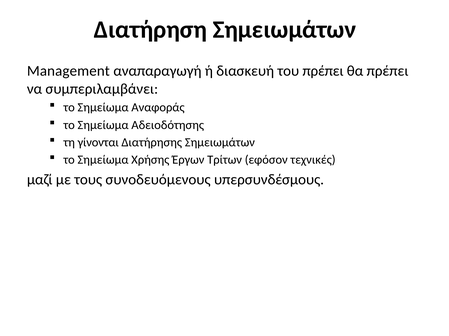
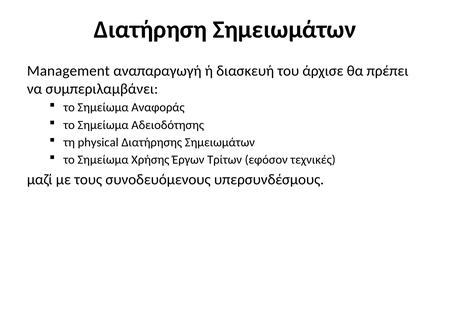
του πρέπει: πρέπει -> άρχισε (323, 71)
γίνονται: γίνονται -> physical (98, 143)
